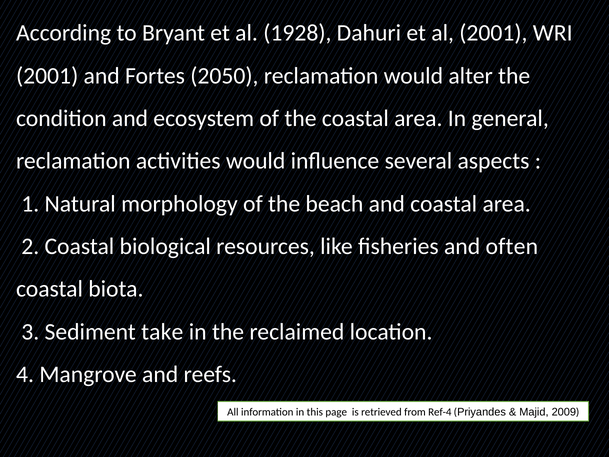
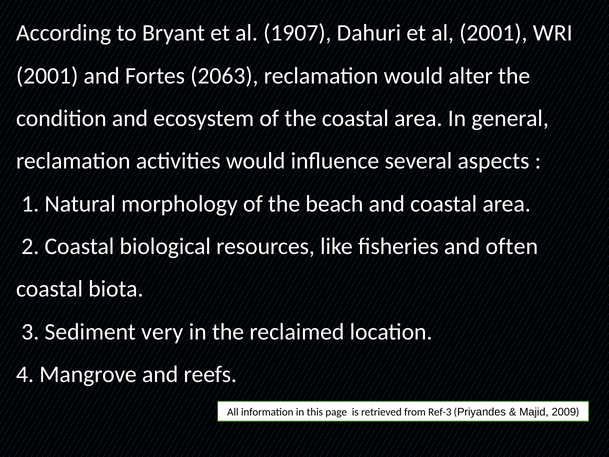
1928: 1928 -> 1907 (297, 33)
2050: 2050 -> 2063 (224, 76)
take: take -> very (162, 332)
Ref-4: Ref-4 -> Ref-3 (440, 412)
